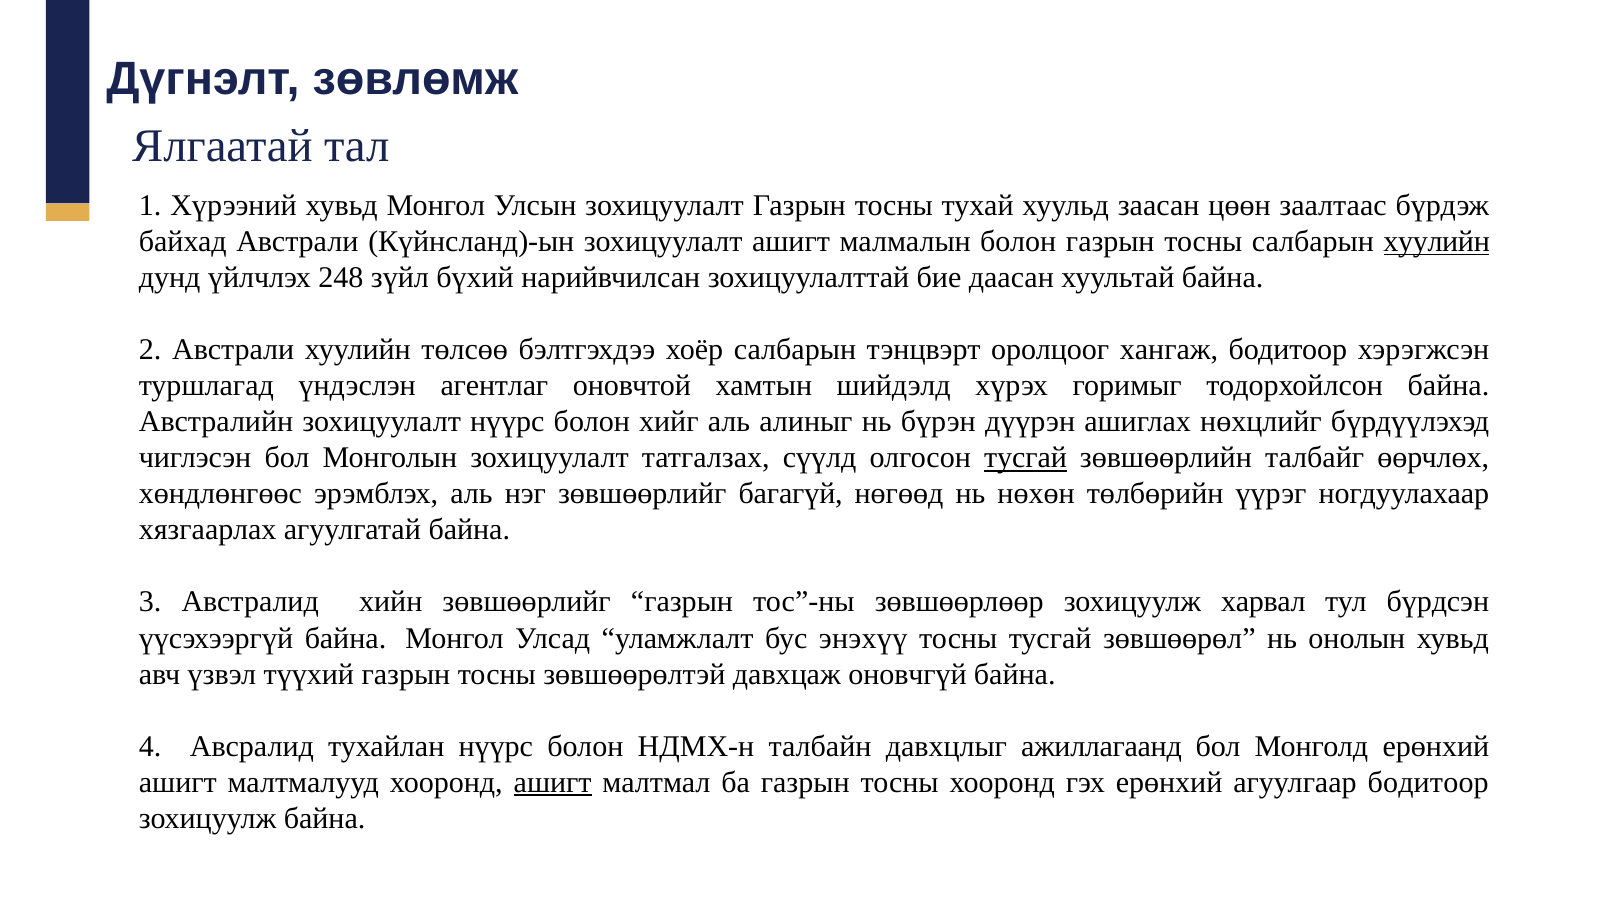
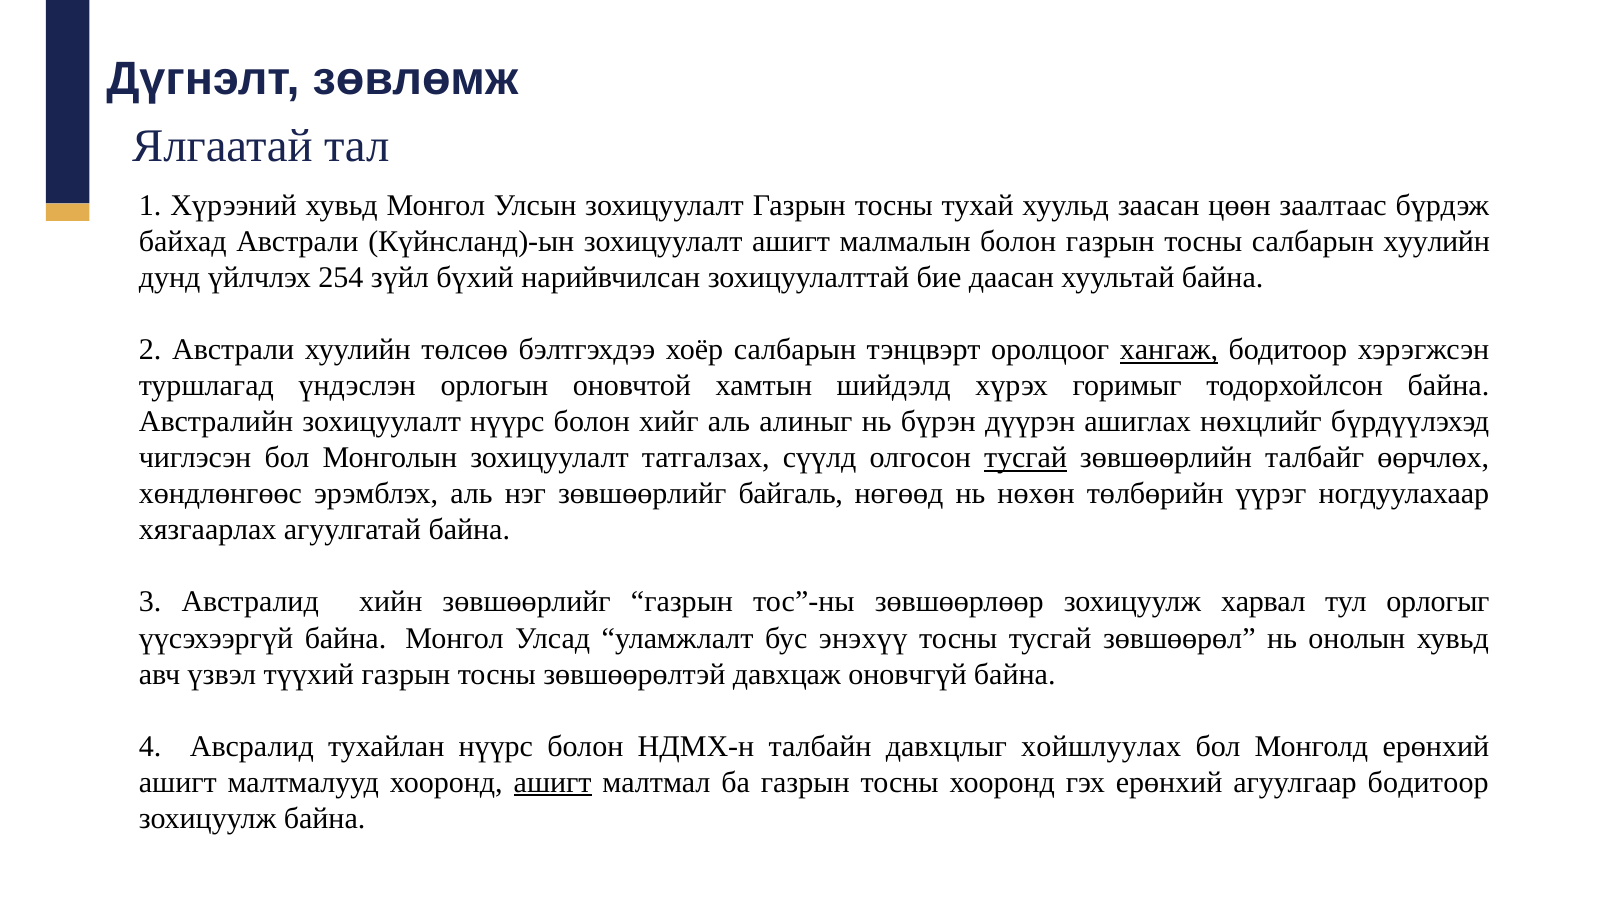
хуулийн underline: present -> none (1437, 242)
248: 248 -> 254 (341, 278)
хангаж underline: none -> present (1169, 350)
агентлаг: агентлаг -> орлогын (494, 386)
багагүй: багагүй -> байгаль (791, 494)
бүрдсэн: бүрдсэн -> орлогыг (1438, 603)
ажиллагаанд: ажиллагаанд -> хойшлуулах (1101, 747)
